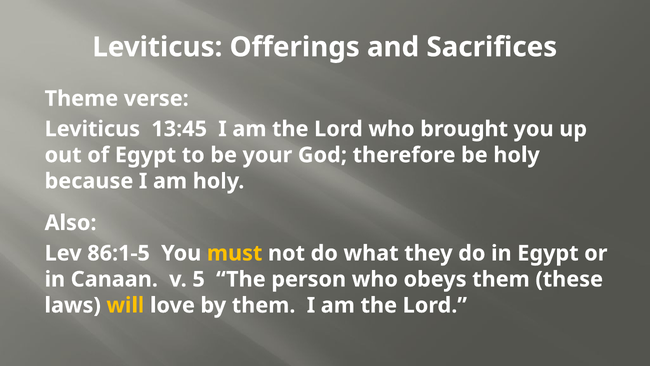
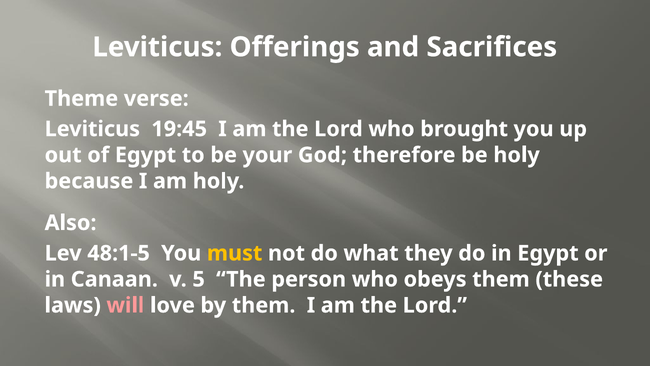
13:45: 13:45 -> 19:45 (179, 129)
86:1-5: 86:1-5 -> 48:1-5 (119, 253)
will colour: yellow -> pink (125, 305)
